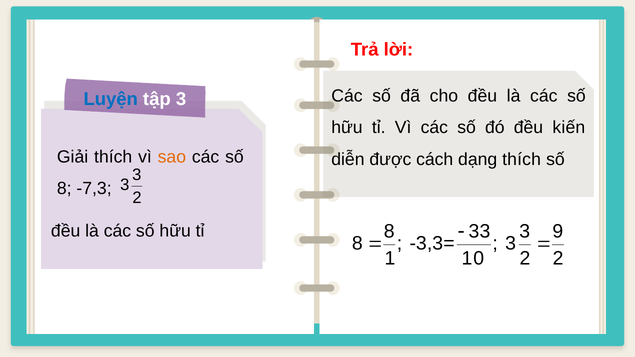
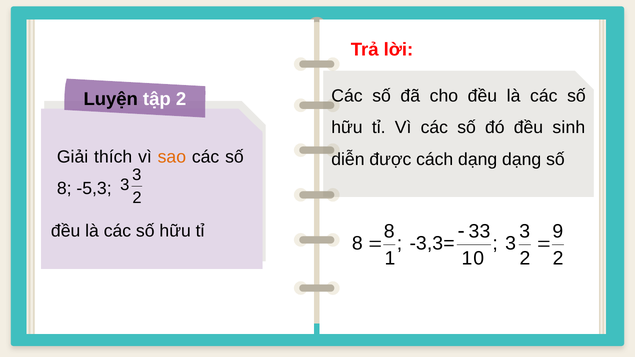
Luyện colour: blue -> black (111, 99)
tập 3: 3 -> 2 (181, 99)
kiến: kiến -> sinh (569, 128)
dạng thích: thích -> dạng (522, 159)
-7,3: -7,3 -> -5,3 (94, 189)
